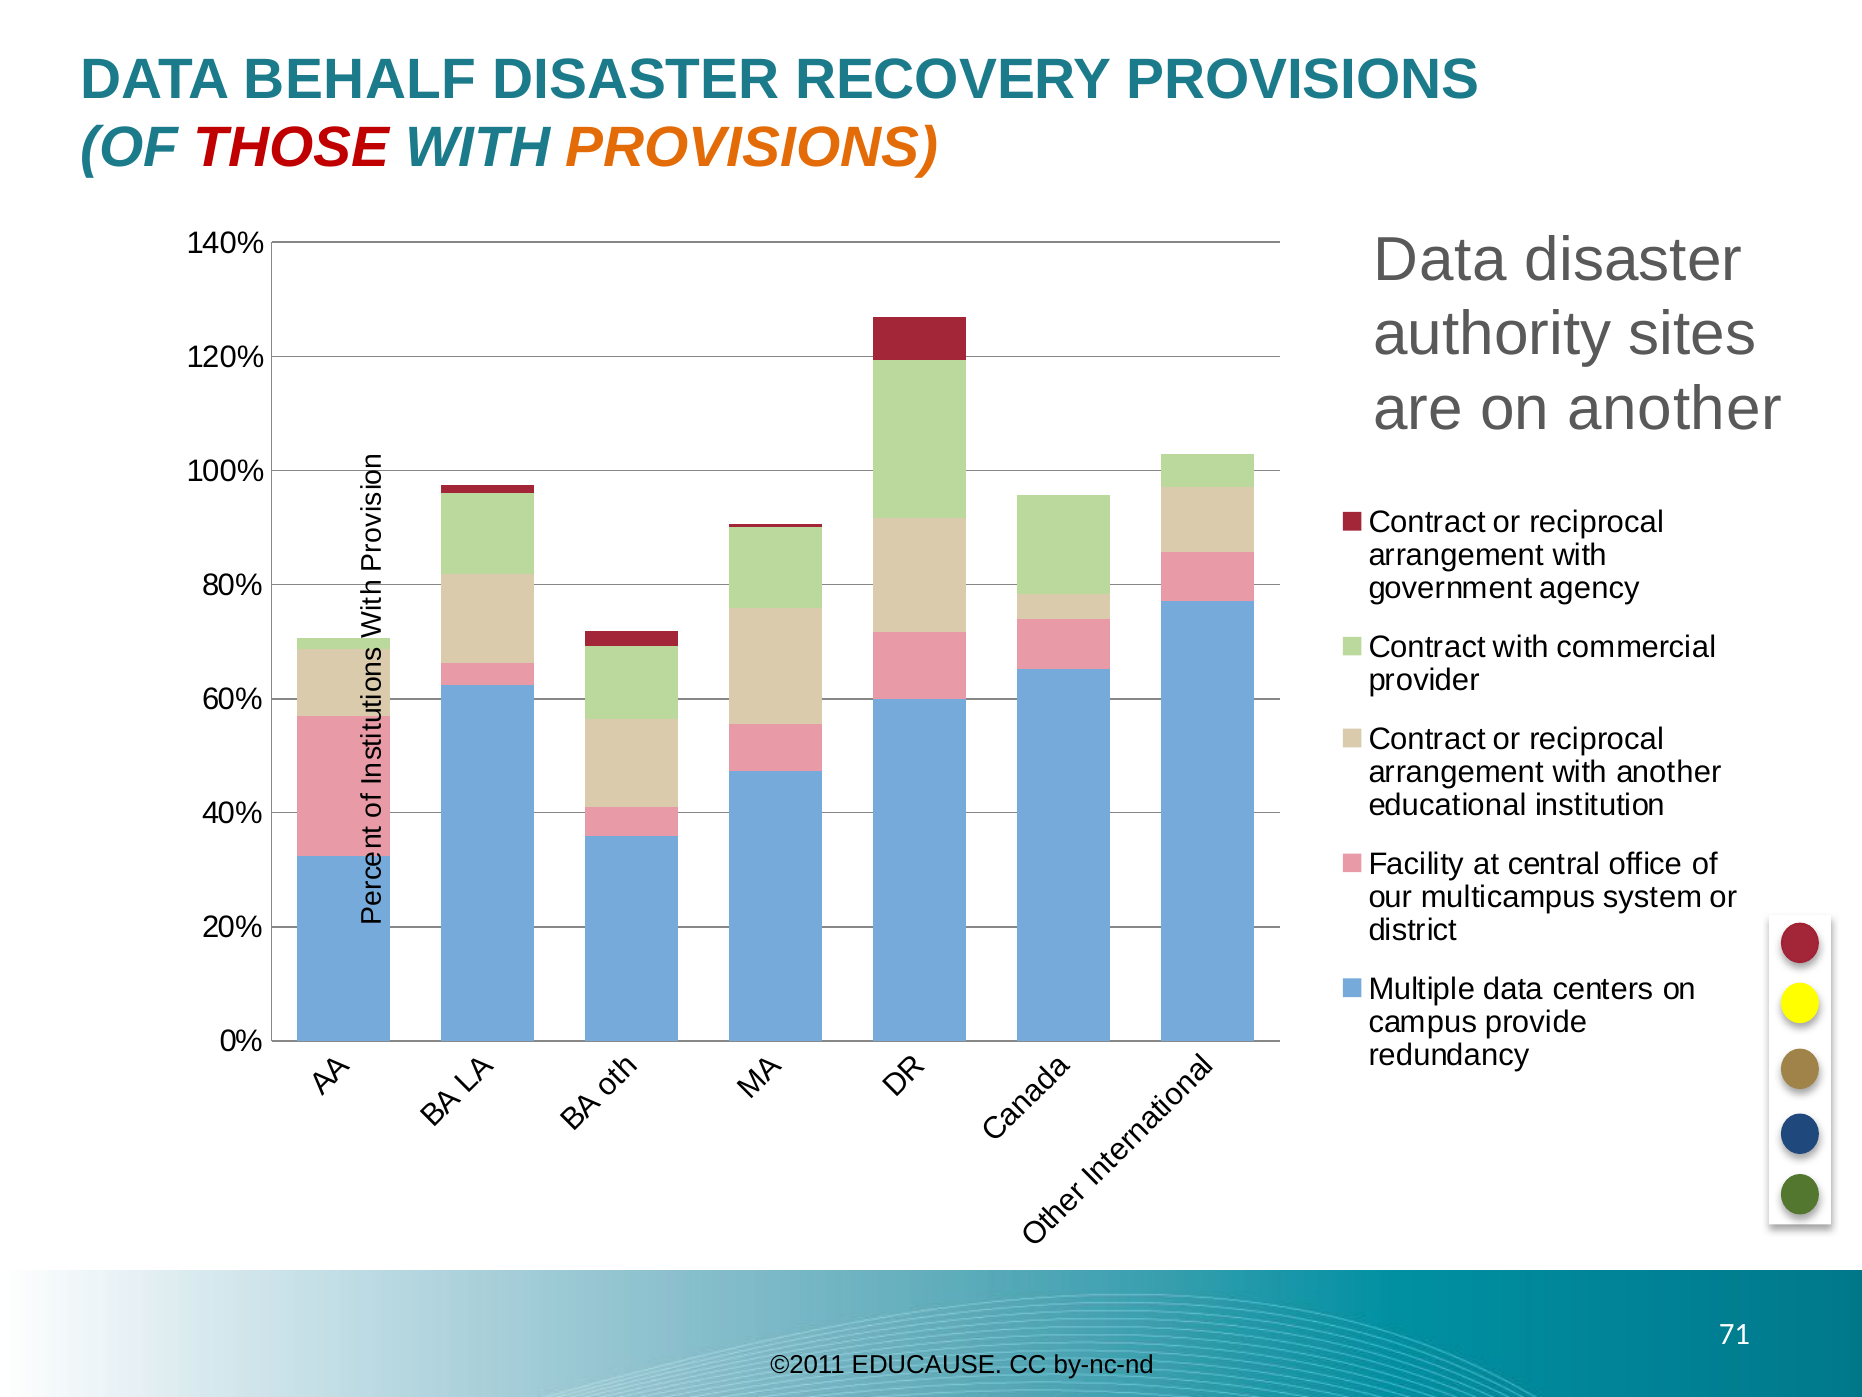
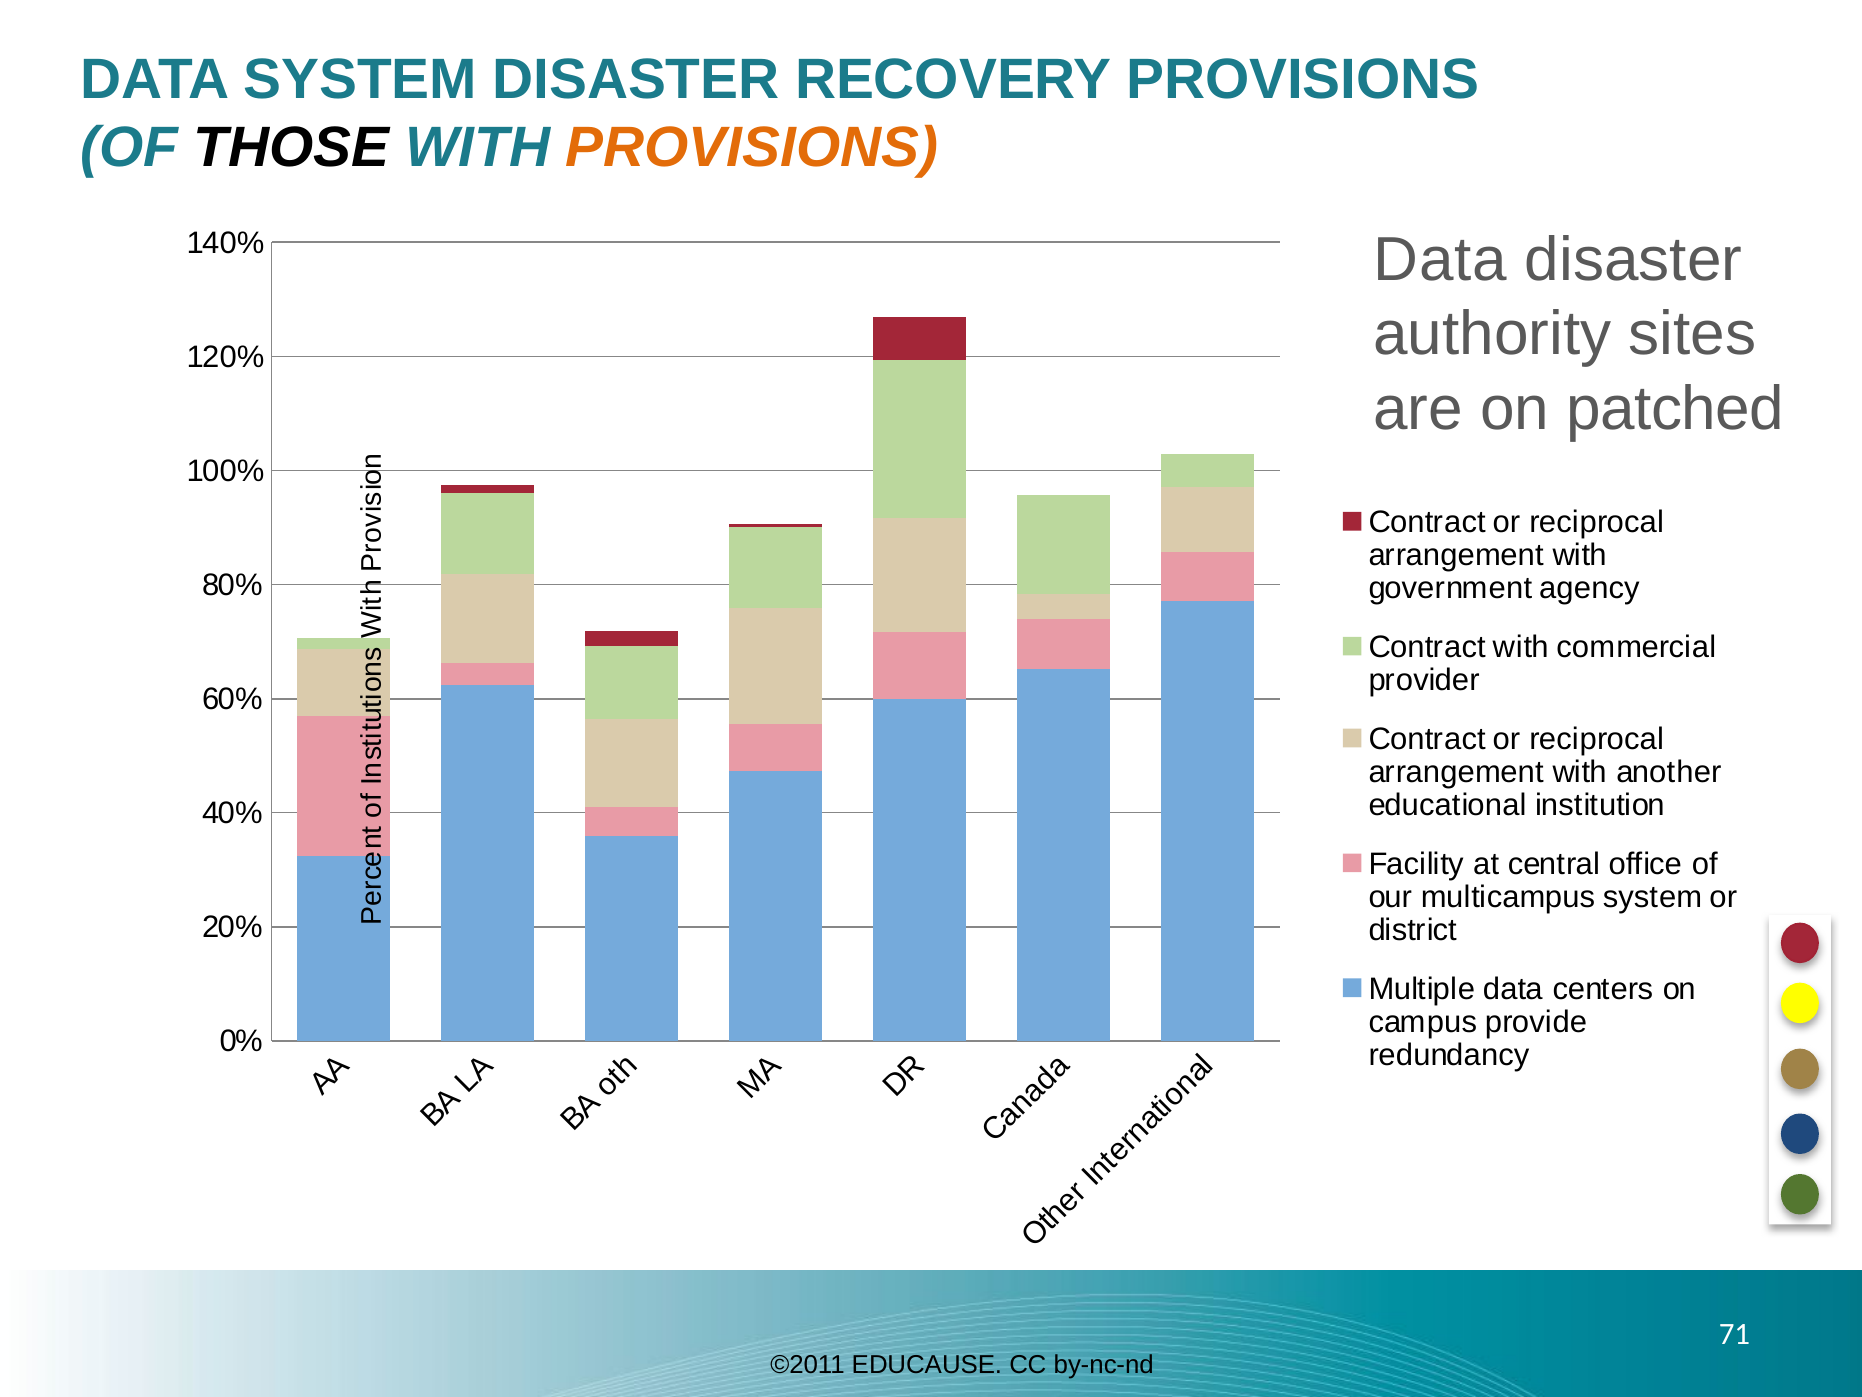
DATA BEHALF: BEHALF -> SYSTEM (360, 80)
THOSE colour: red -> black (292, 148)
on another: another -> patched (1675, 408)
